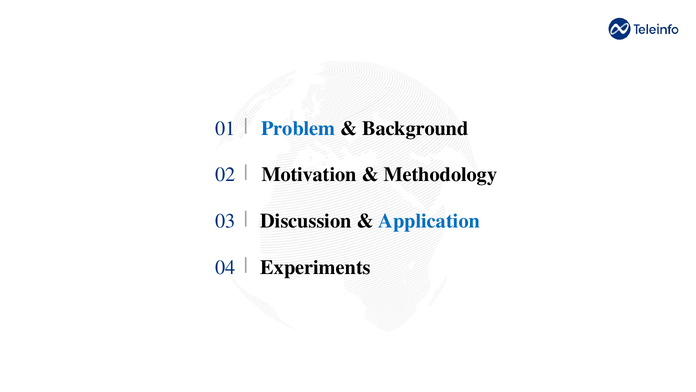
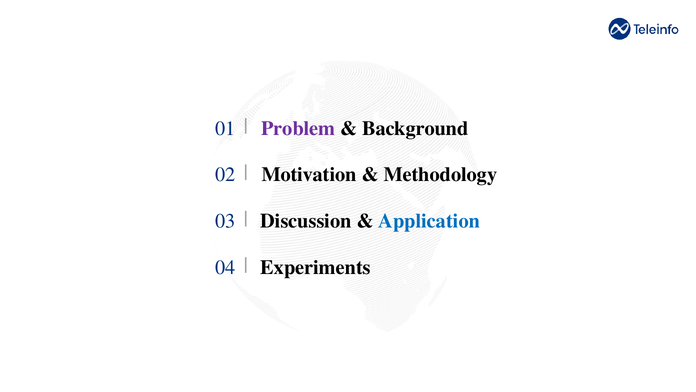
Problem colour: blue -> purple (298, 128)
